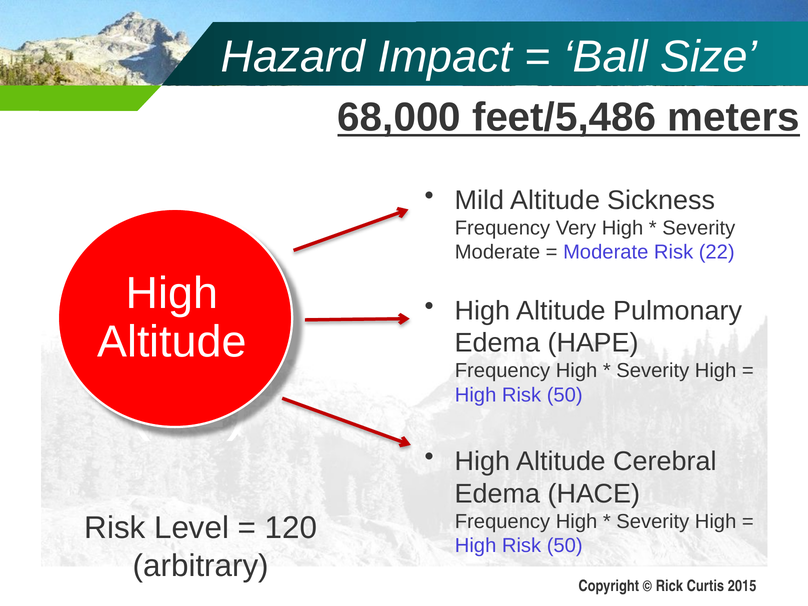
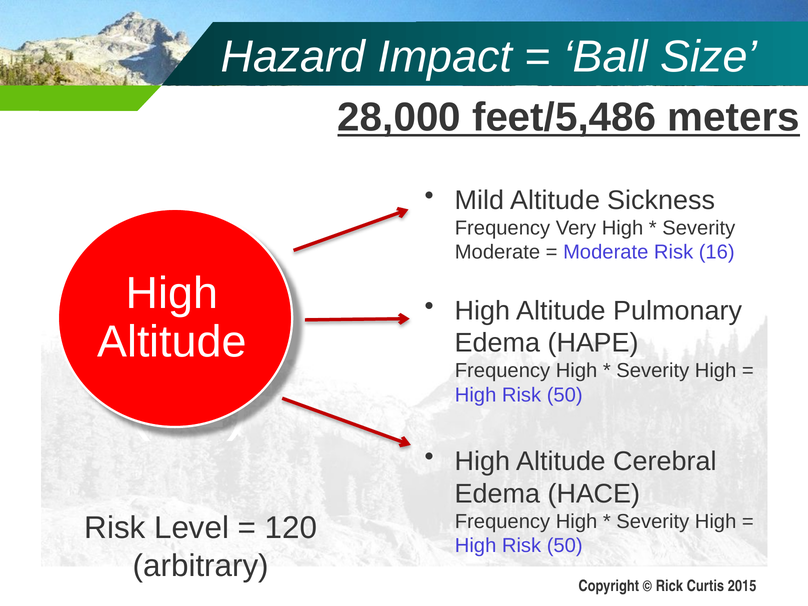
68,000: 68,000 -> 28,000 (399, 118)
22: 22 -> 16 (717, 252)
